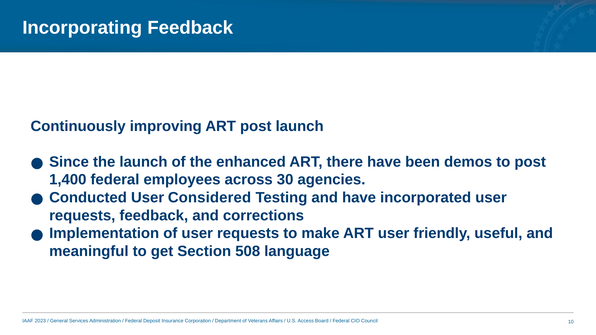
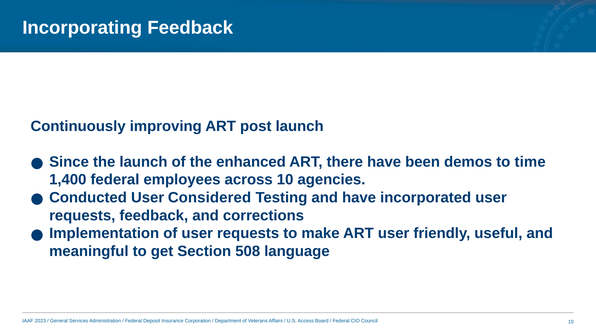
to post: post -> time (530, 162)
across 30: 30 -> 10 (285, 180)
